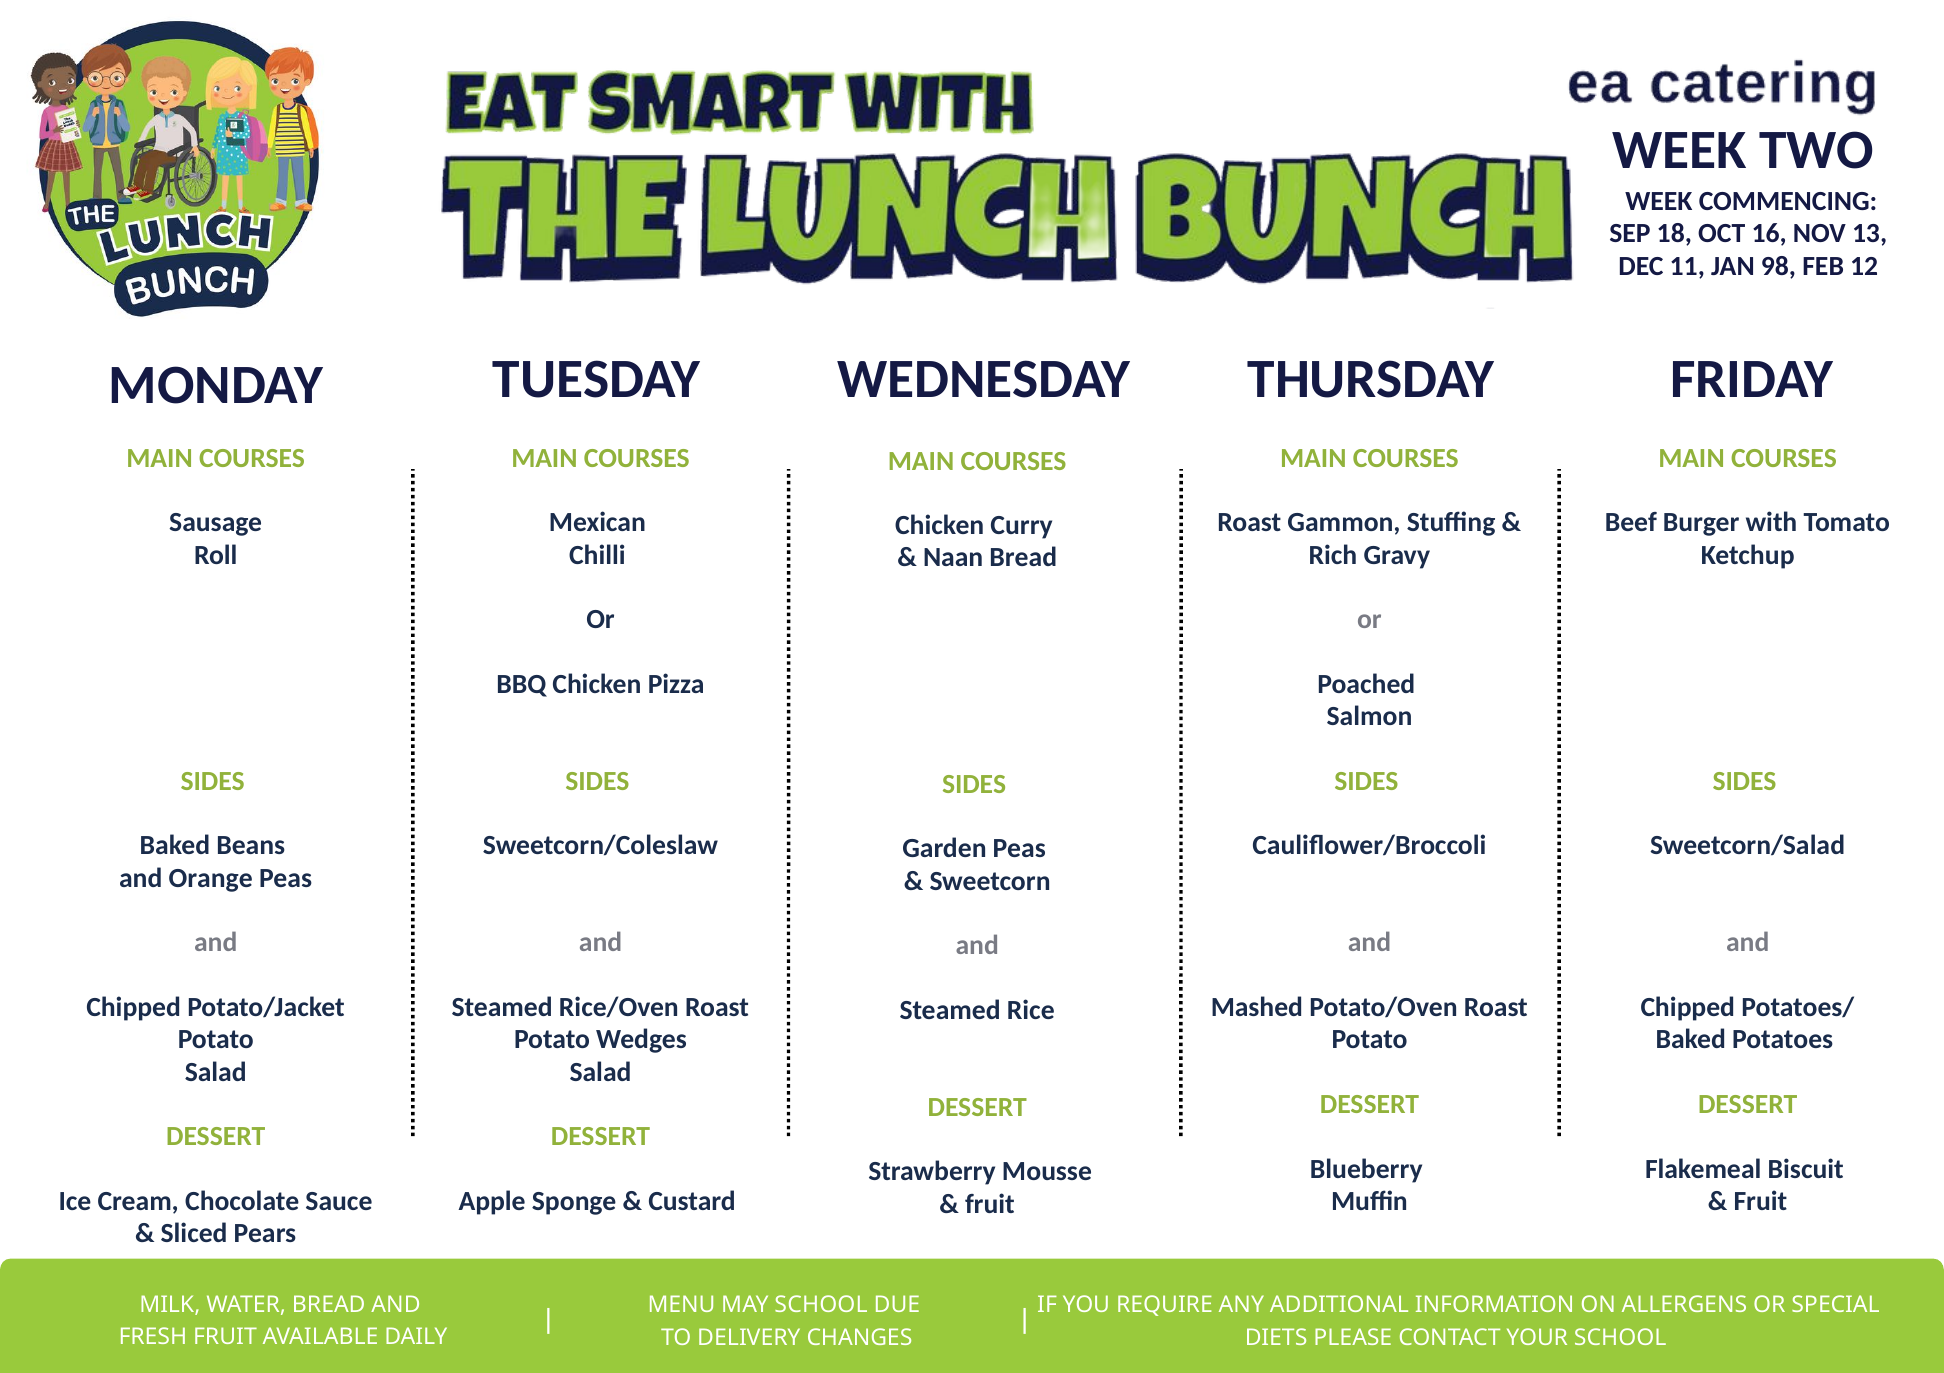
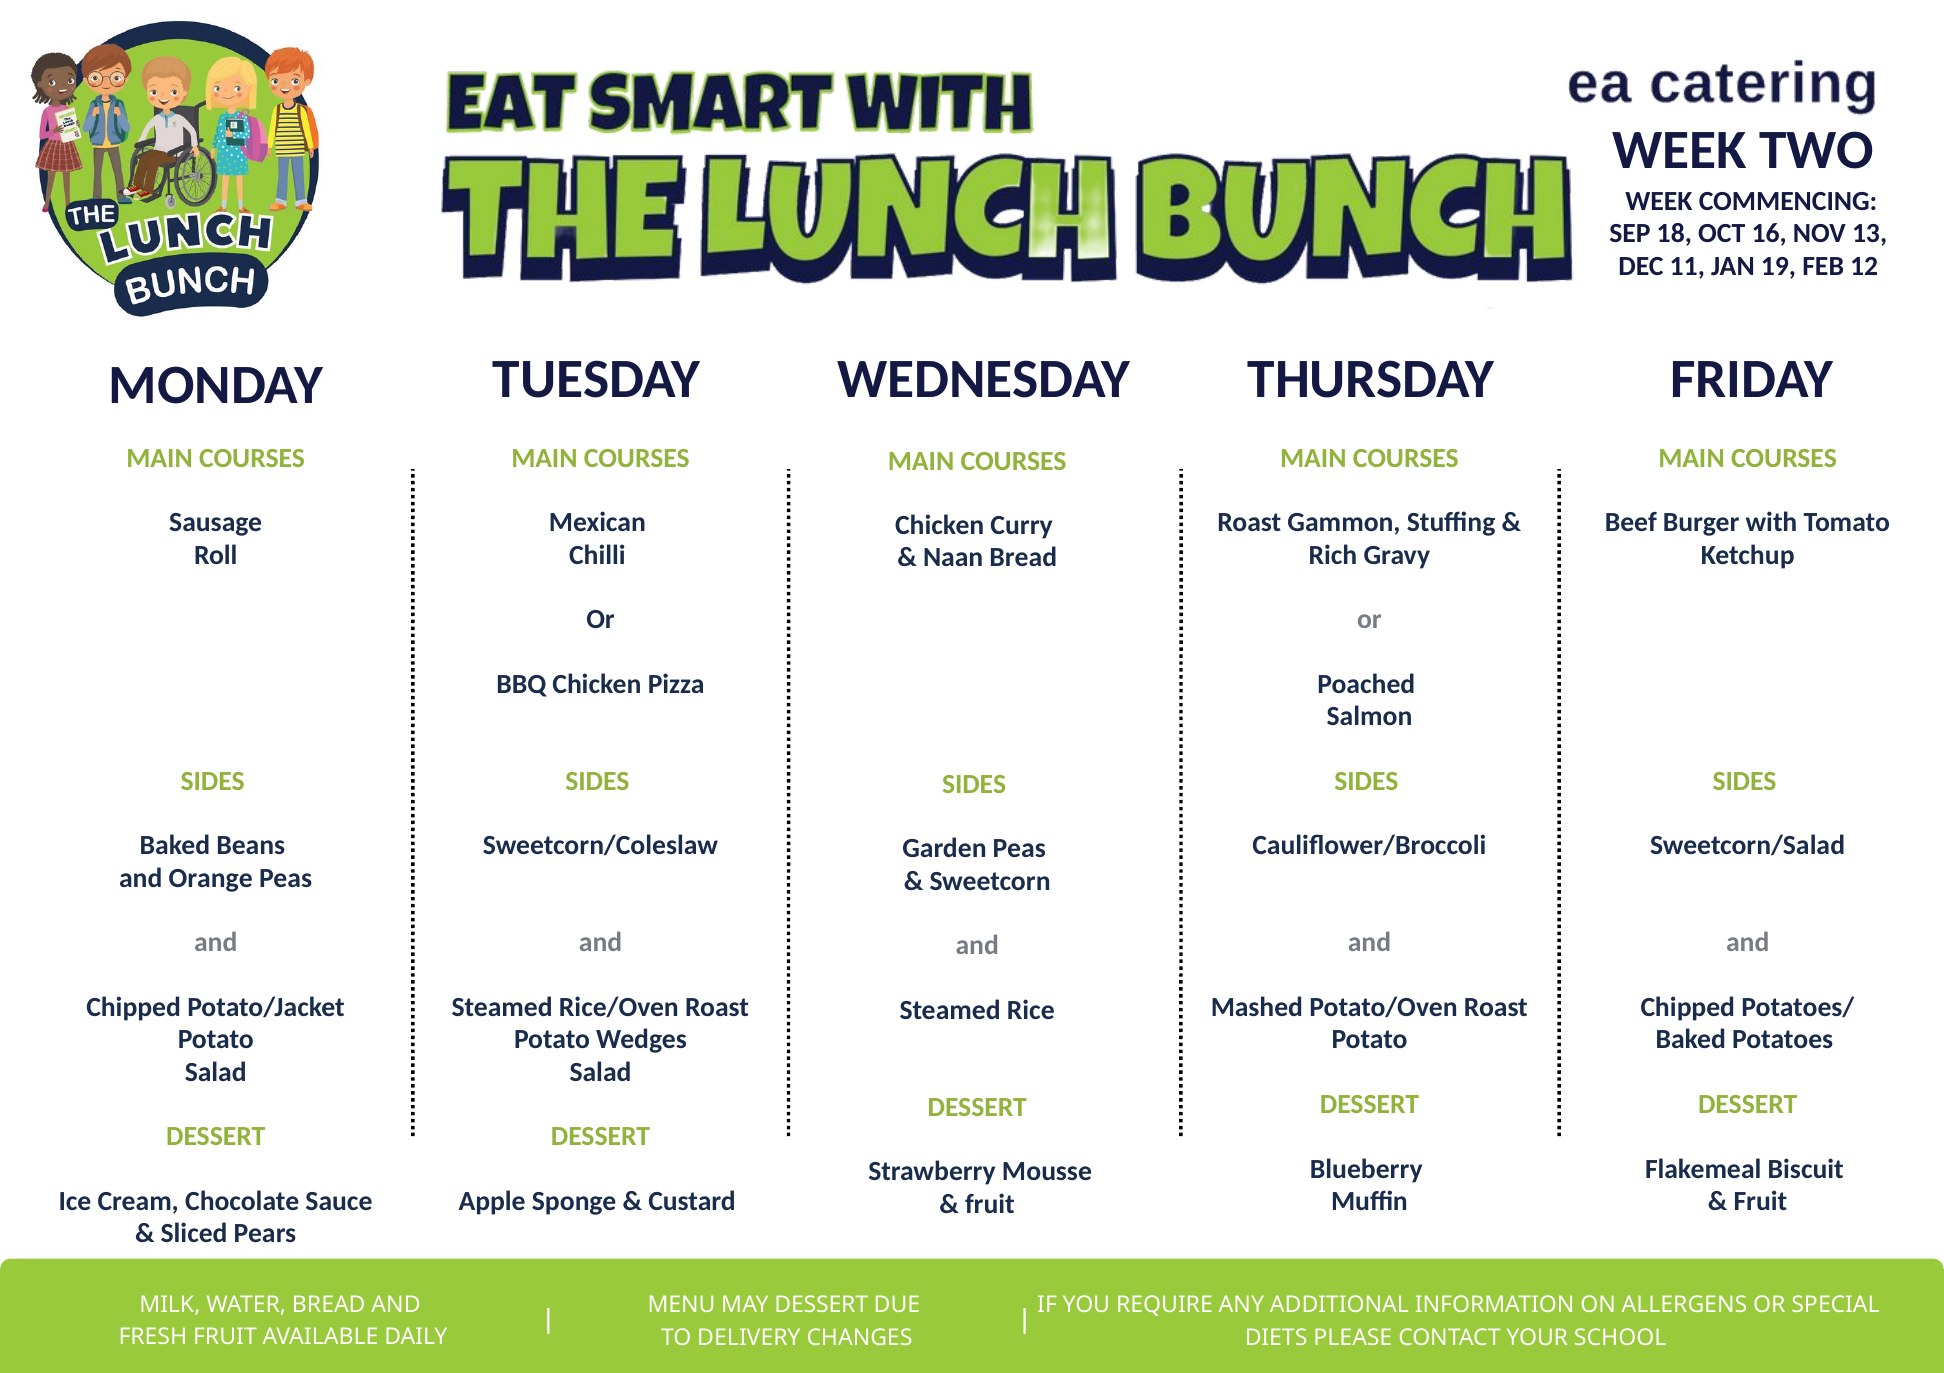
98: 98 -> 19 (1778, 266)
MAY SCHOOL: SCHOOL -> DESSERT (821, 1306)
